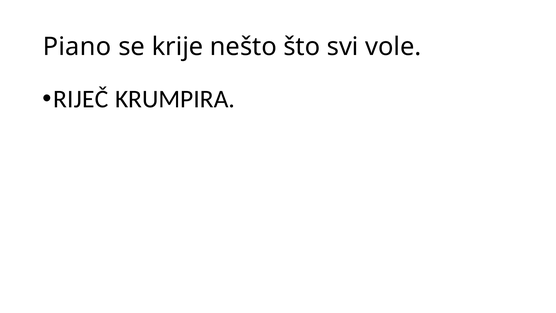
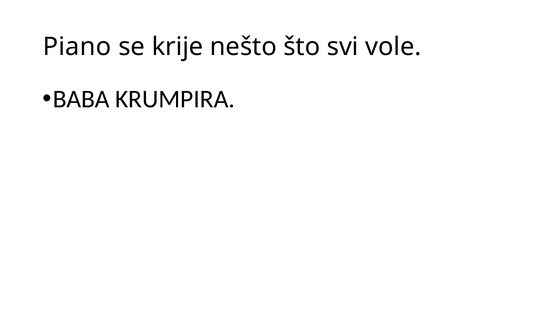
RIJEČ: RIJEČ -> BABA (81, 99)
